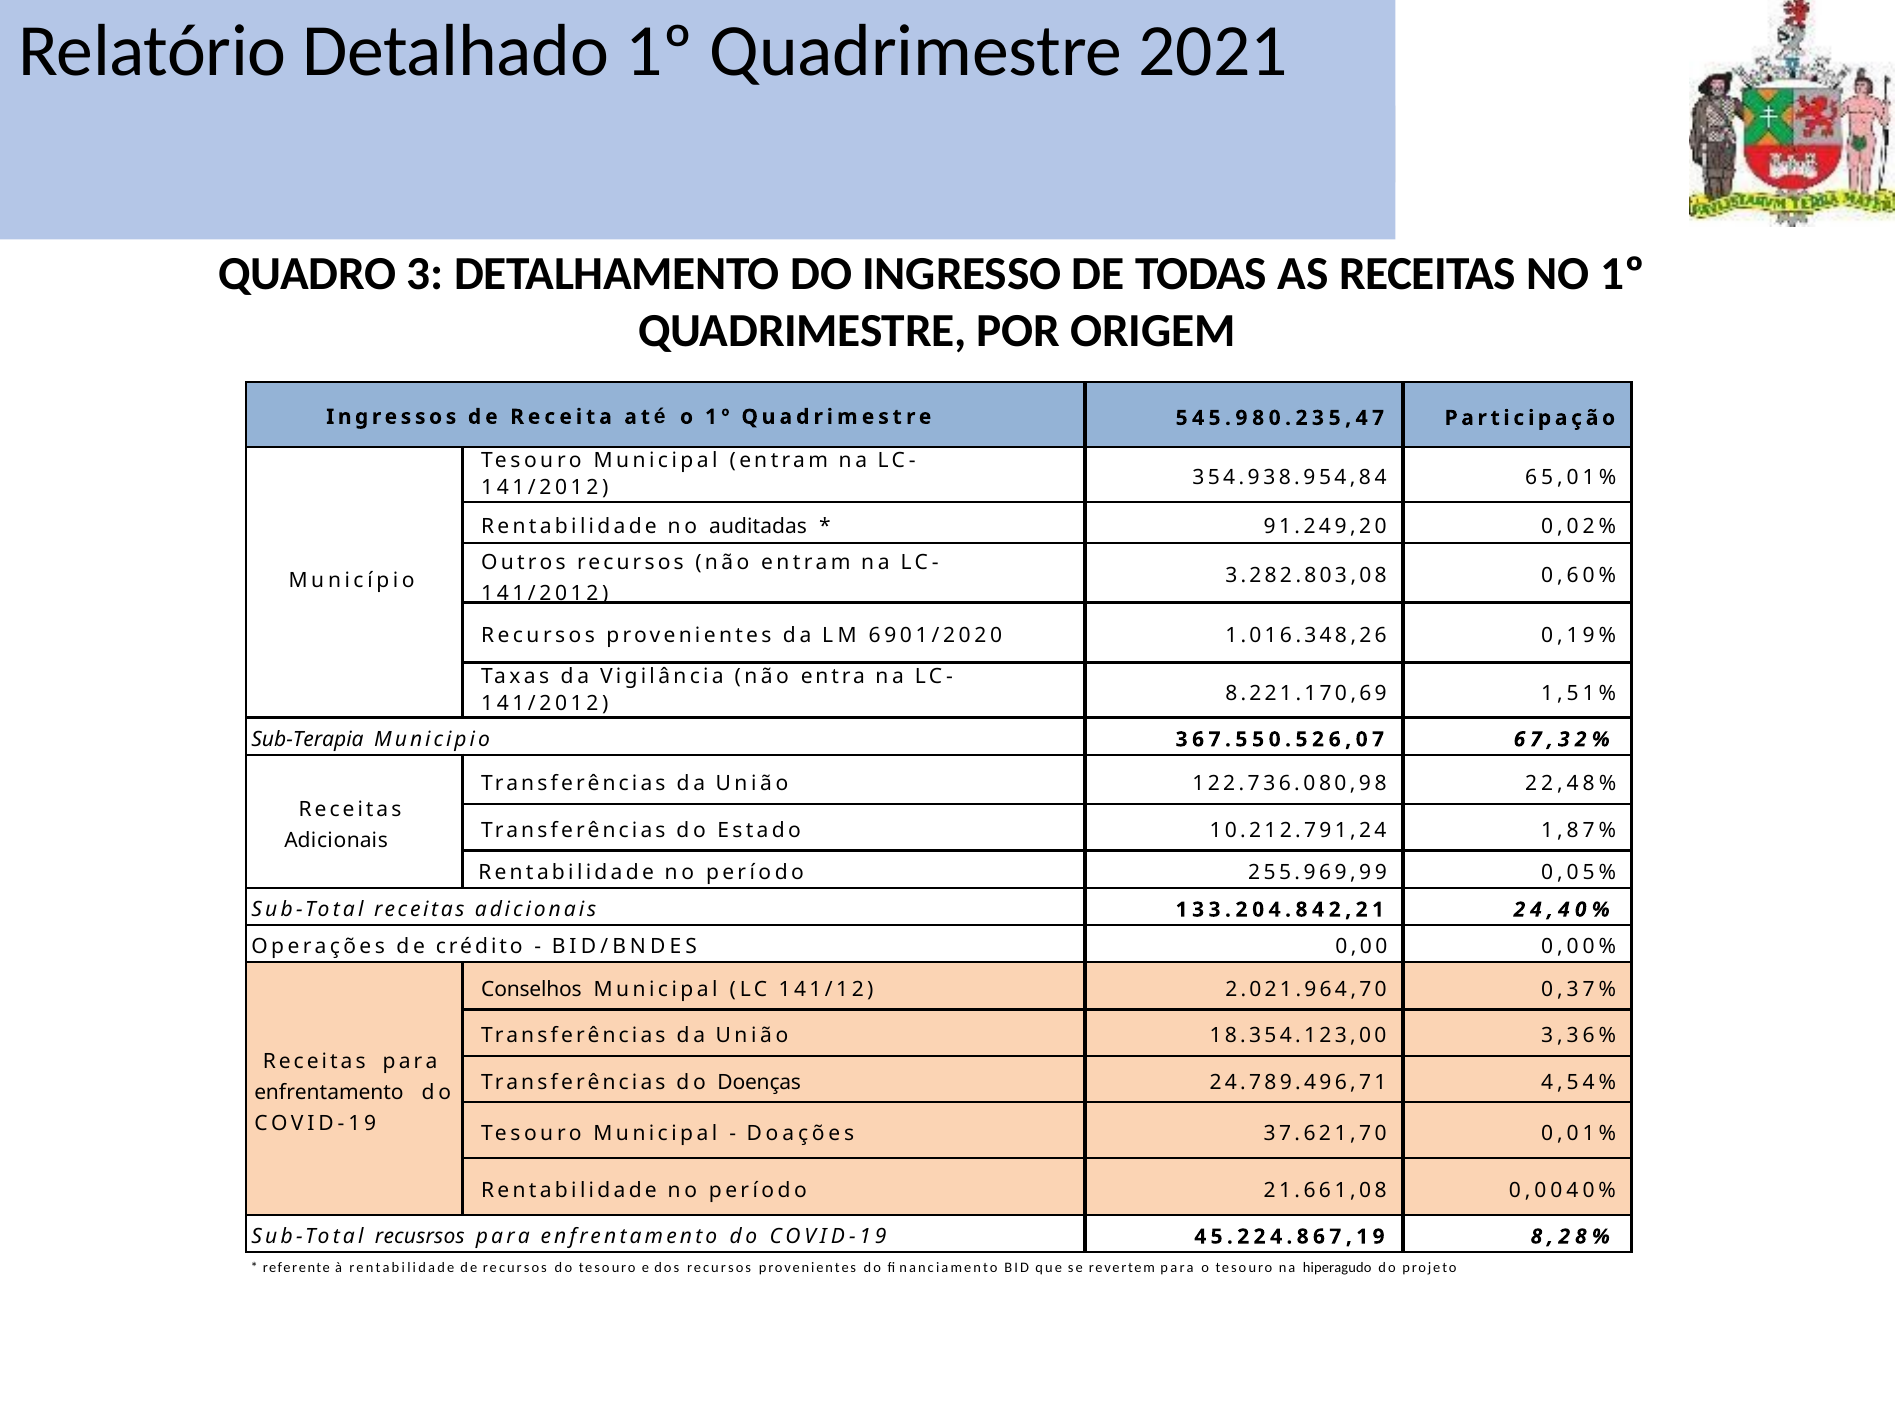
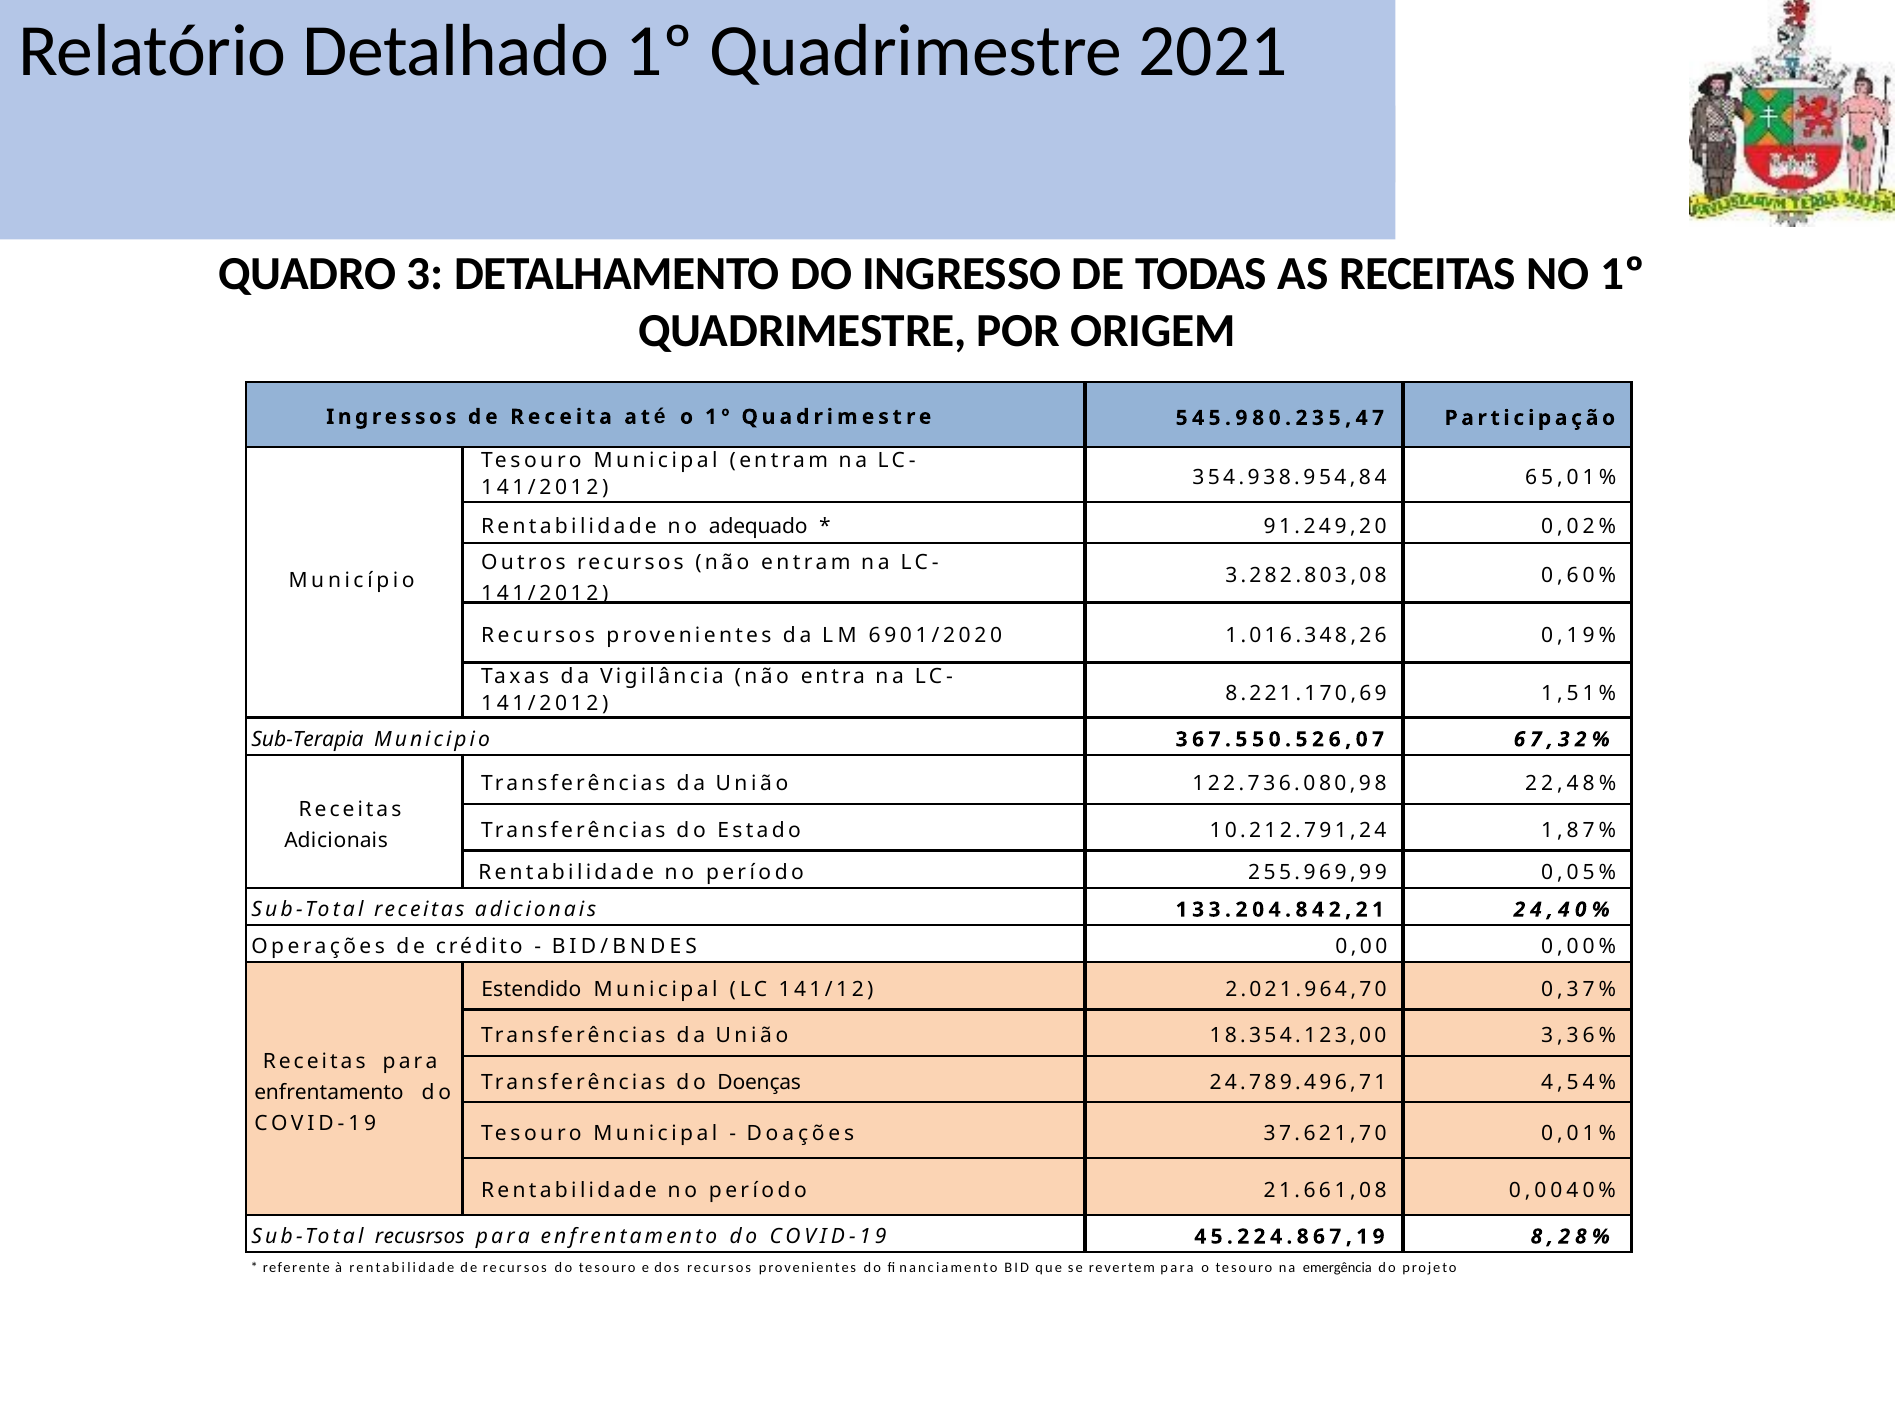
auditadas: auditadas -> adequado (758, 526)
Conselhos: Conselhos -> Estendido (531, 990)
hiperagudo: hiperagudo -> emergência (1337, 1267)
